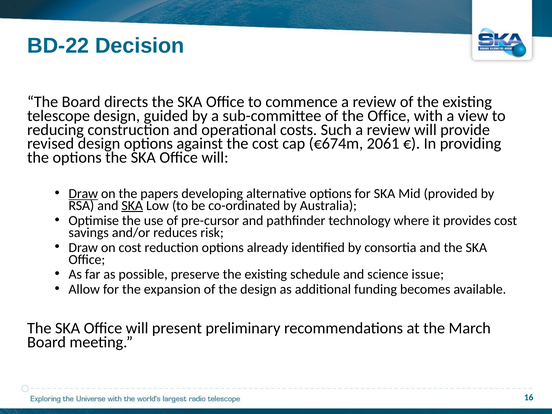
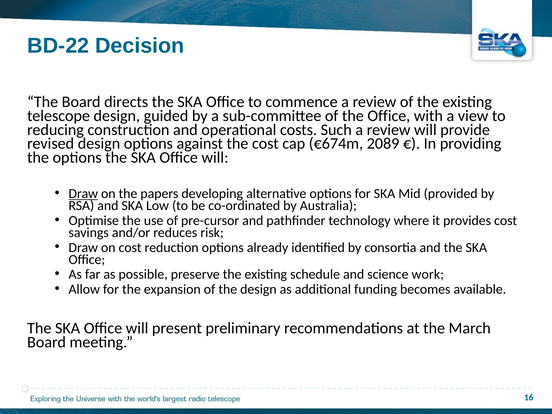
2061: 2061 -> 2089 (383, 144)
SKA underline: present -> none (132, 206)
issue: issue -> work (428, 274)
